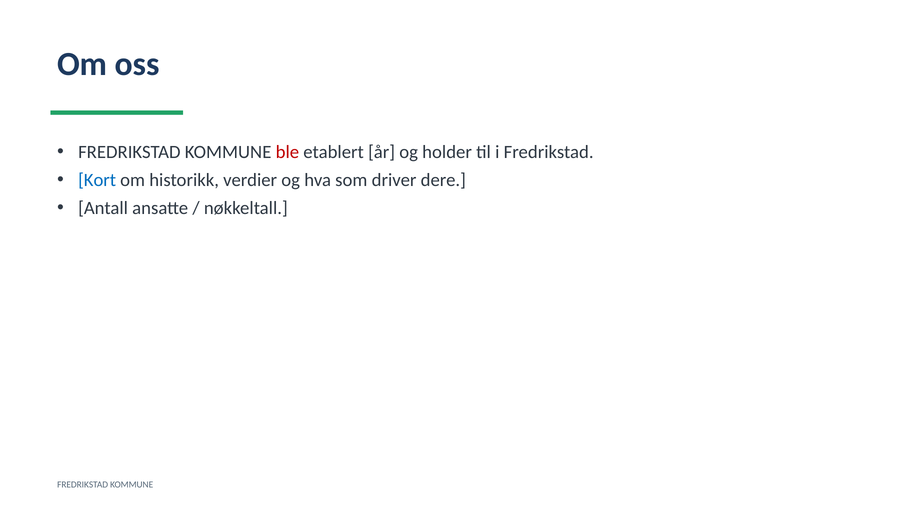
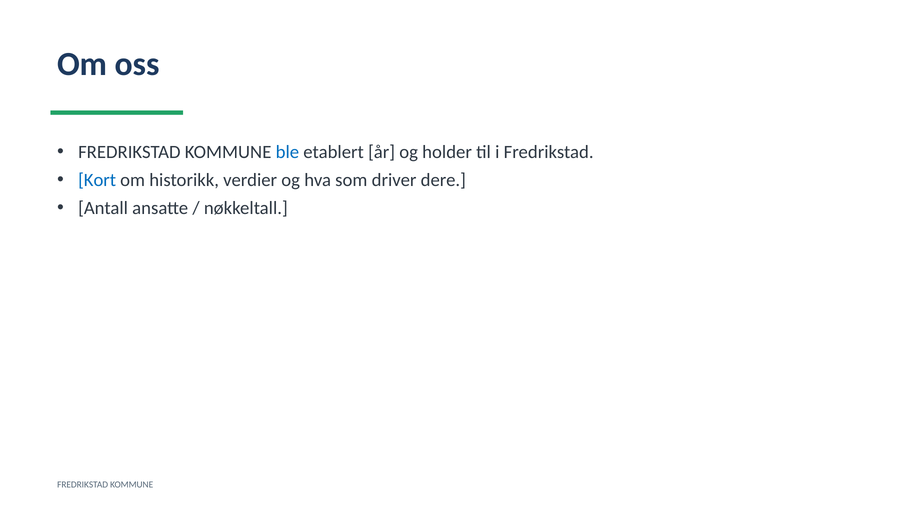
ble colour: red -> blue (287, 152)
